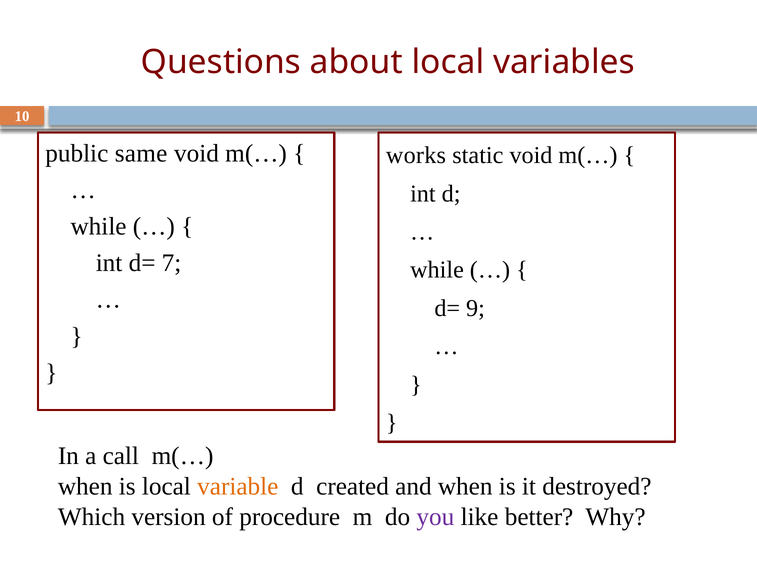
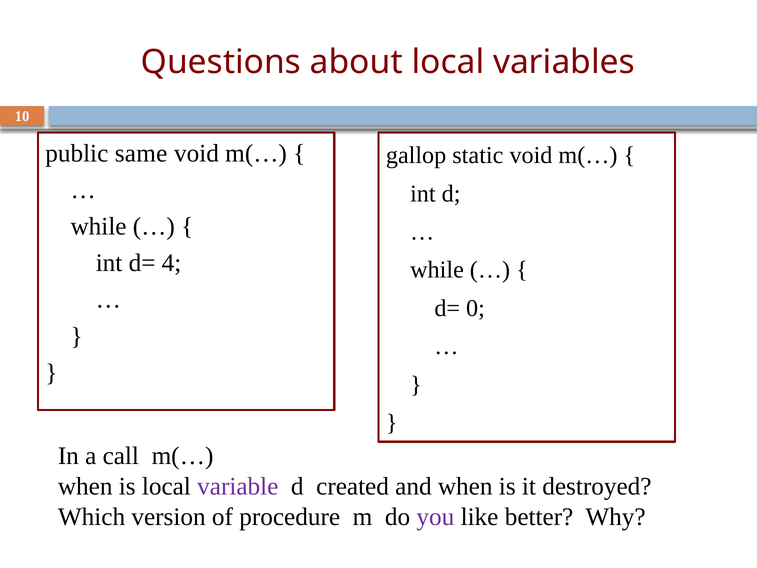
works: works -> gallop (416, 155)
7: 7 -> 4 (172, 263)
9: 9 -> 0 (476, 308)
variable colour: orange -> purple (238, 486)
